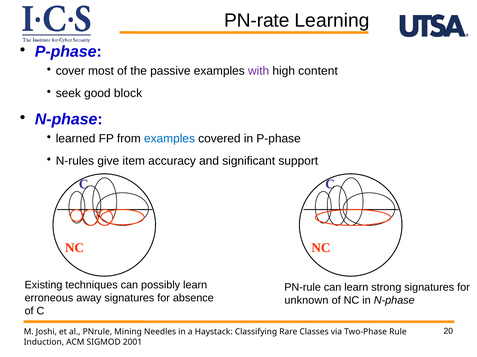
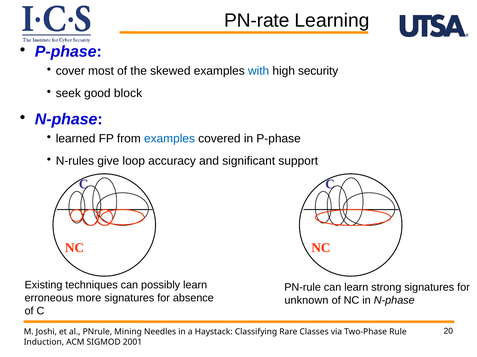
passive: passive -> skewed (170, 71)
with colour: purple -> blue (259, 71)
content: content -> security (318, 71)
item: item -> loop (134, 161)
away: away -> more (89, 298)
